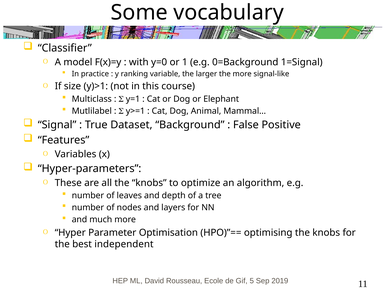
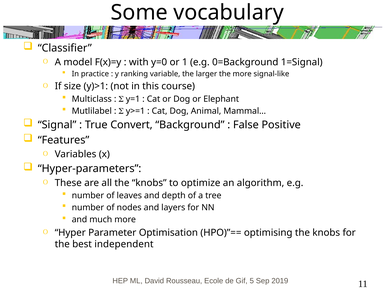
Dataset: Dataset -> Convert (131, 125)
